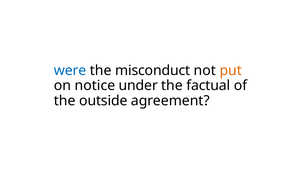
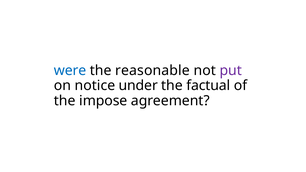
misconduct: misconduct -> reasonable (153, 70)
put colour: orange -> purple (231, 70)
outside: outside -> impose (103, 101)
